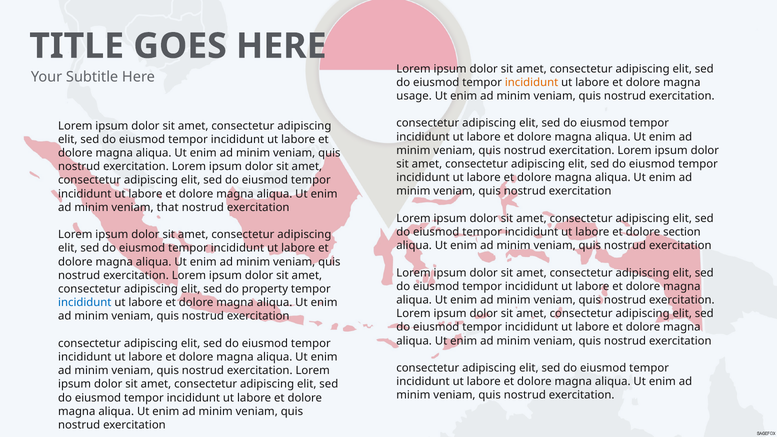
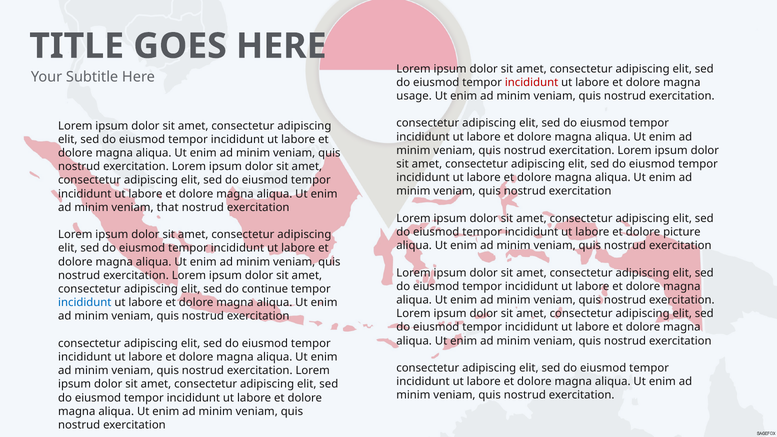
incididunt colour: orange -> red (532, 82)
section: section -> picture (682, 232)
property: property -> continue (265, 289)
